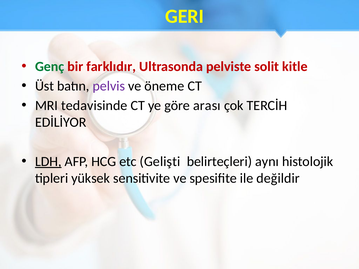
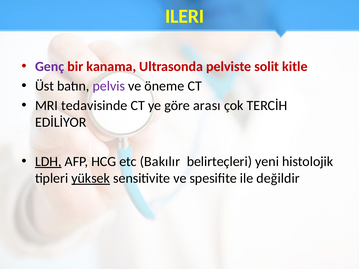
GERI: GERI -> ILERI (185, 16)
Genç colour: green -> purple (50, 67)
farklıdır: farklıdır -> kanama (111, 67)
Gelişti: Gelişti -> Bakılır (160, 162)
aynı: aynı -> yeni (267, 162)
yüksek underline: none -> present (91, 178)
